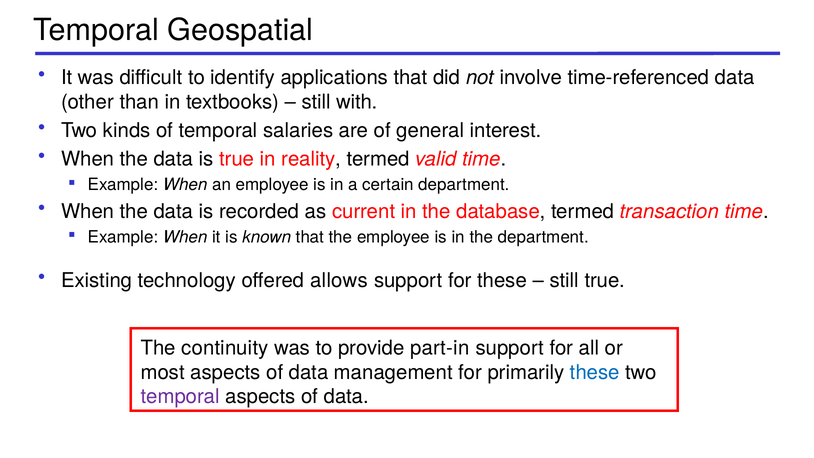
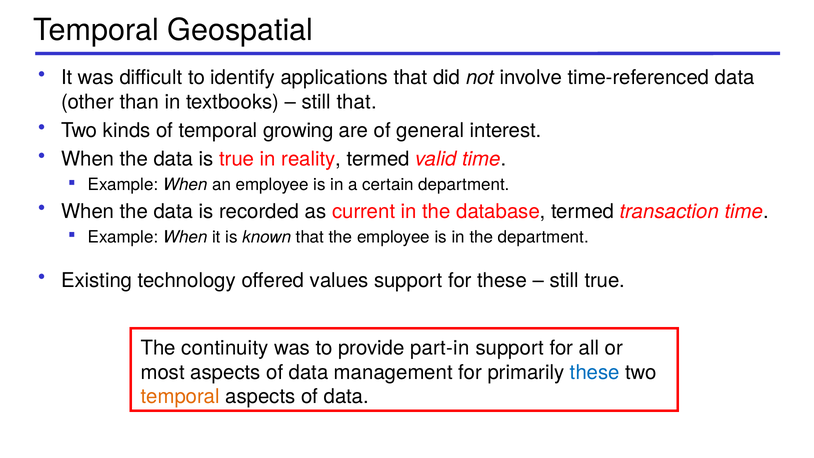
still with: with -> that (357, 102)
salaries: salaries -> growing (298, 131)
allows: allows -> values (339, 280)
temporal colour: purple -> orange (180, 397)
